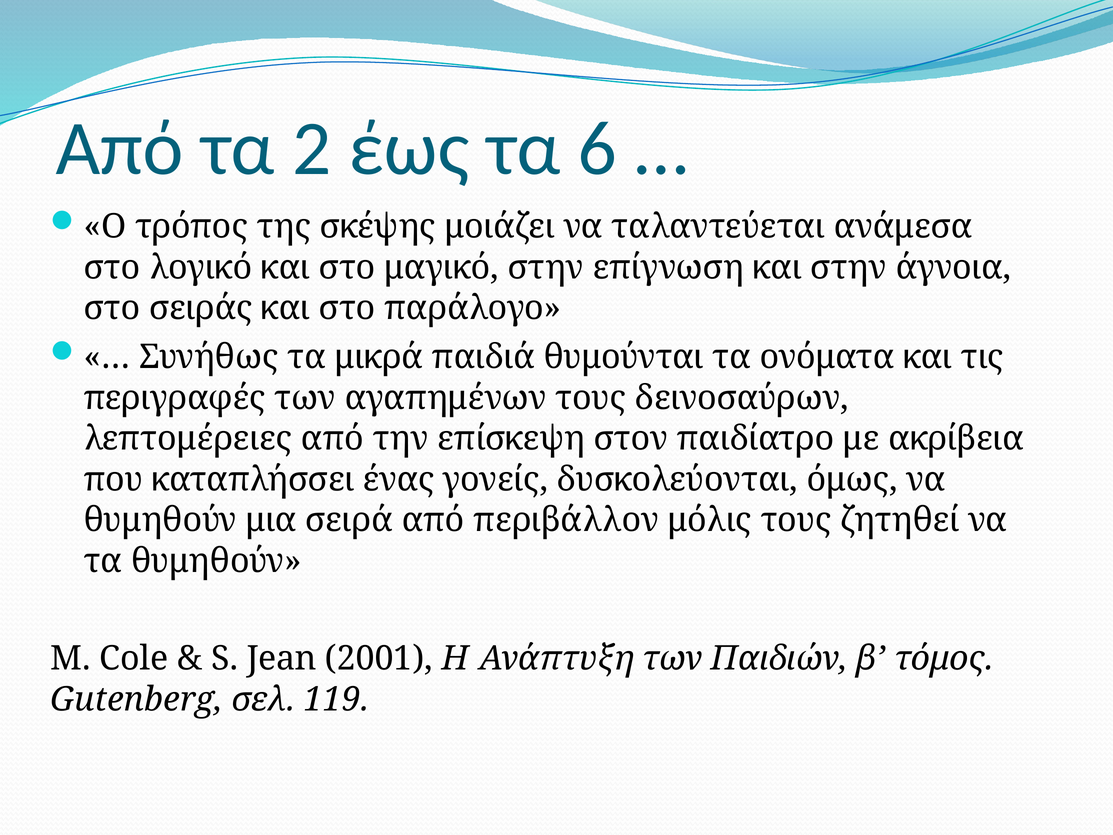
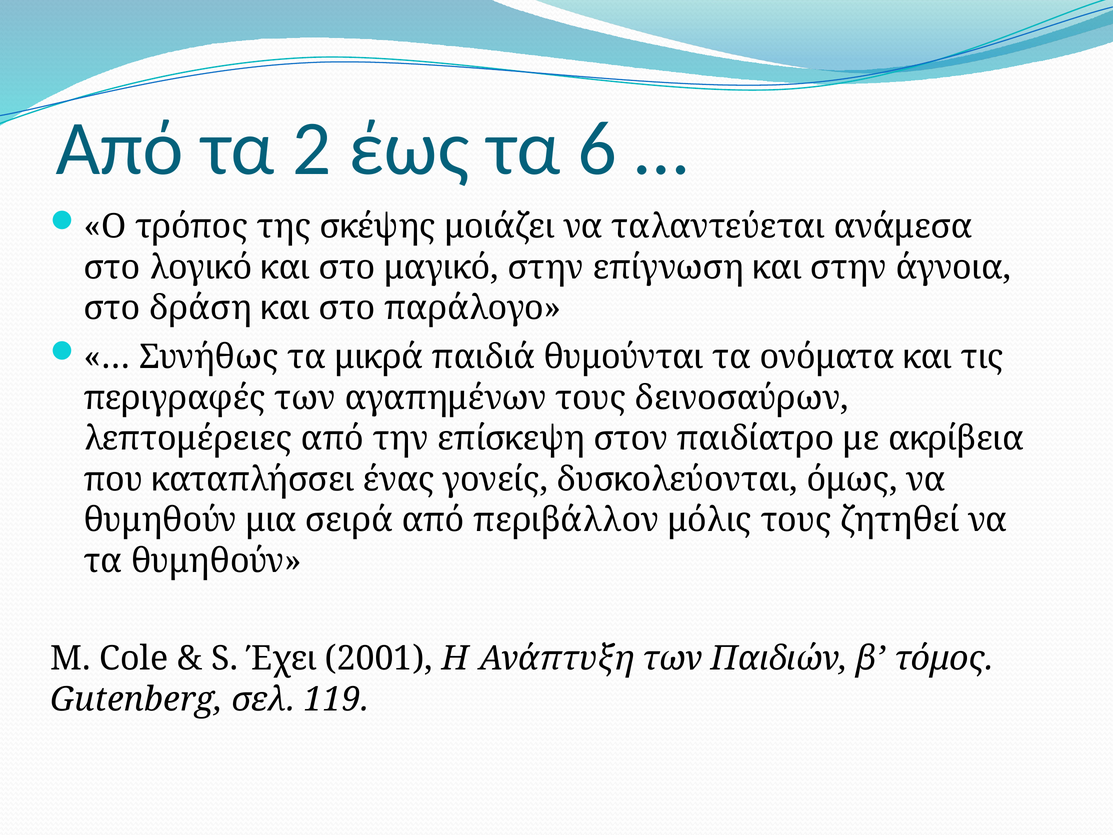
σειράς: σειράς -> δράση (201, 308)
Jean: Jean -> Έχει (282, 659)
